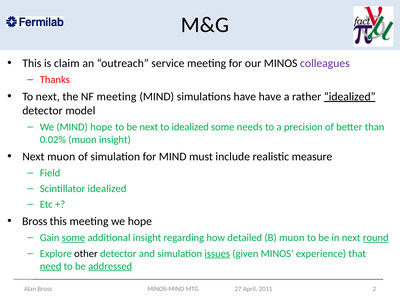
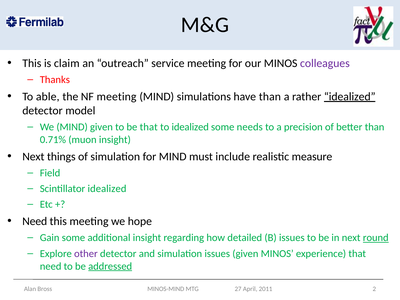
To next: next -> able (48, 96)
have have: have -> than (270, 96)
MIND hope: hope -> given (101, 127)
be next: next -> that (149, 127)
0.02%: 0.02% -> 0.71% (53, 140)
Next muon: muon -> things (61, 156)
Bross: Bross -> Need (35, 221)
some underline: present -> none (73, 238)
B muon: muon -> issues (292, 238)
other colour: black -> purple (86, 254)
issues underline: present -> none (217, 254)
need underline: present -> none (51, 266)
